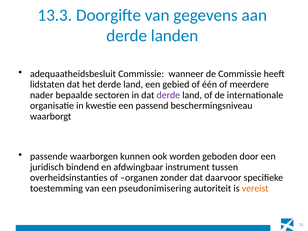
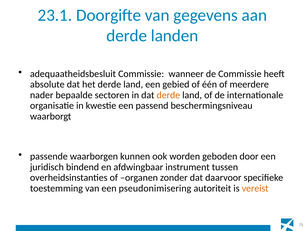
13.3: 13.3 -> 23.1 (55, 15)
lidstaten: lidstaten -> absolute (47, 84)
derde colour: purple -> orange (168, 95)
